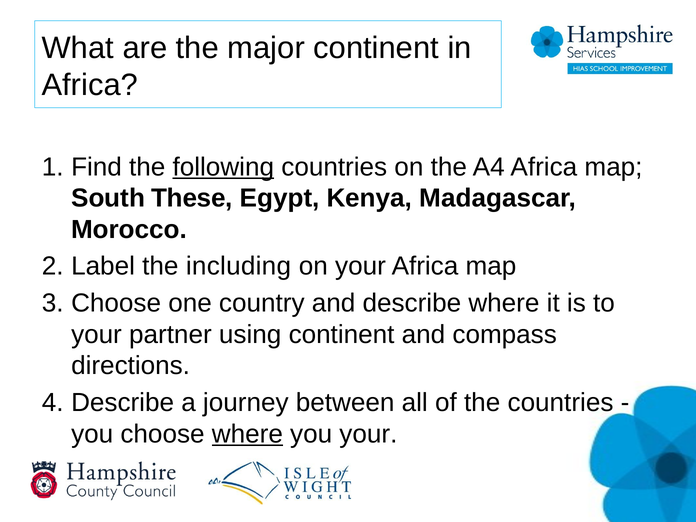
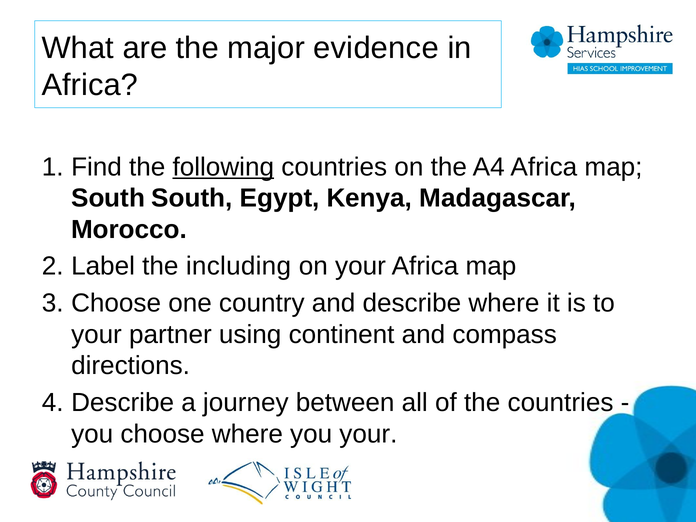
major continent: continent -> evidence (376, 48)
South These: These -> South (192, 198)
where underline: present -> none (247, 434)
